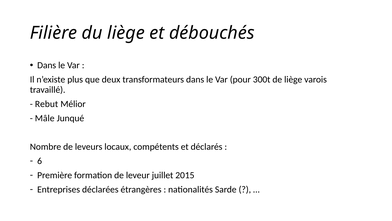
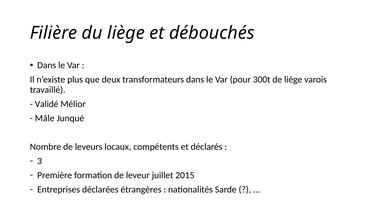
Rebut: Rebut -> Validé (47, 104)
6: 6 -> 3 (40, 161)
